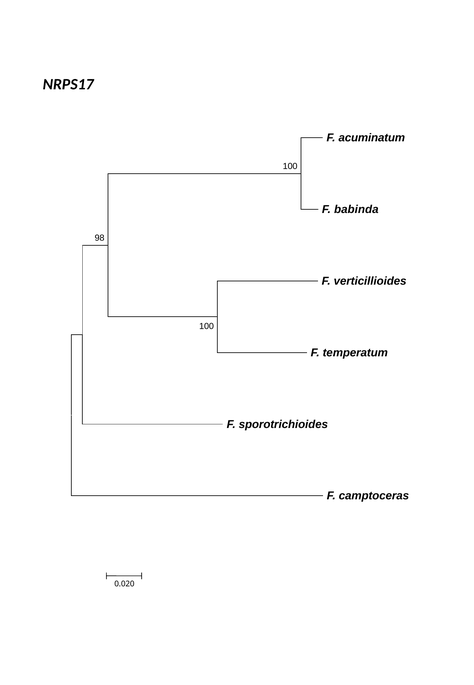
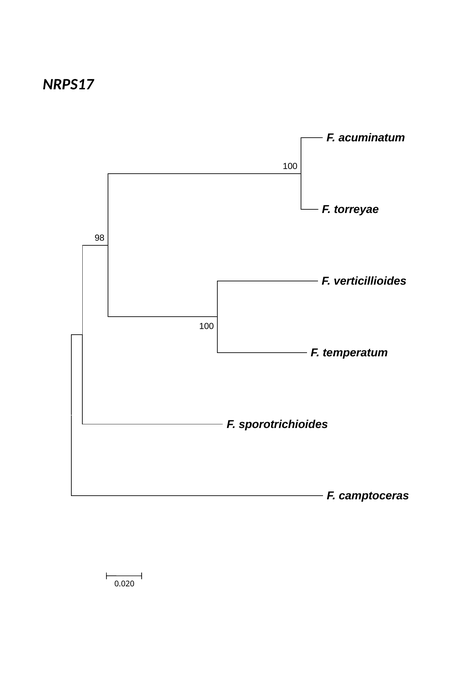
babinda: babinda -> torreyae (356, 209)
